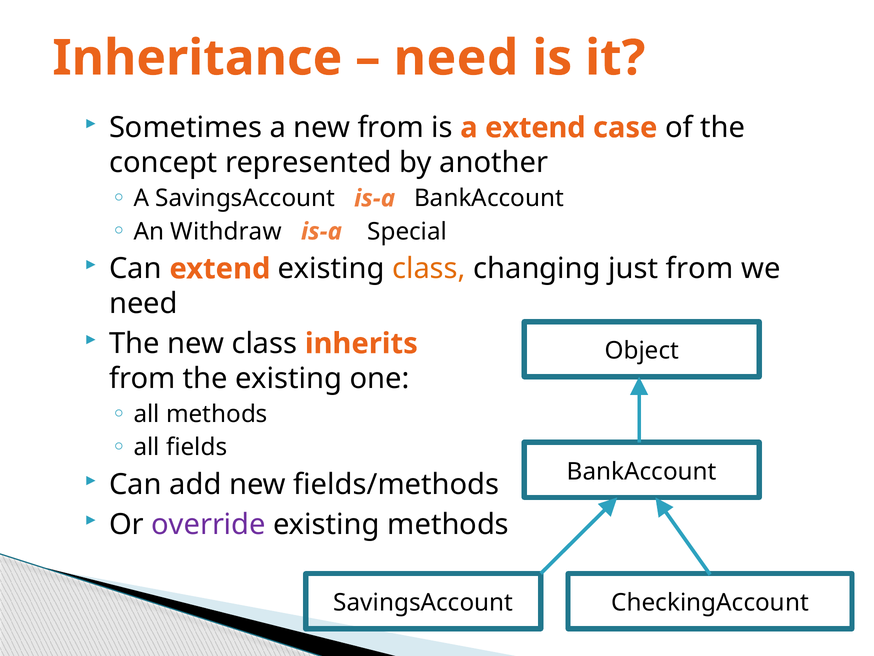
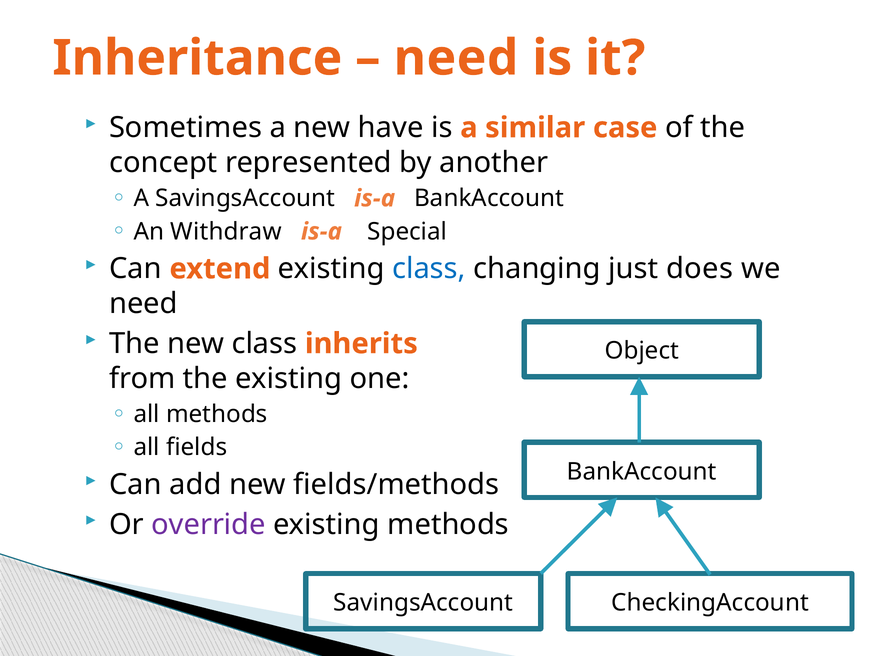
new from: from -> have (391, 128)
a extend: extend -> similar (535, 128)
class colour: orange -> blue (429, 269)
just from: from -> does (700, 269)
